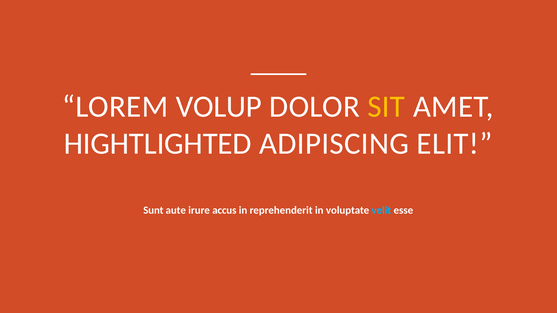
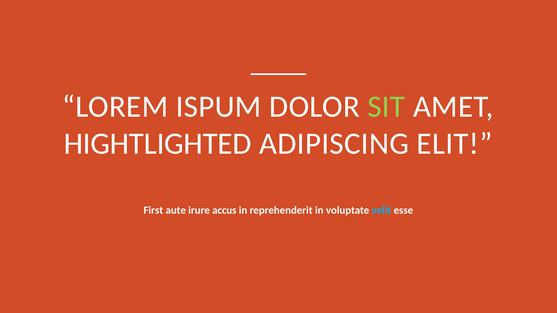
VOLUP: VOLUP -> ISPUM (219, 107)
SIT colour: yellow -> light green (386, 107)
Sunt: Sunt -> First (153, 211)
